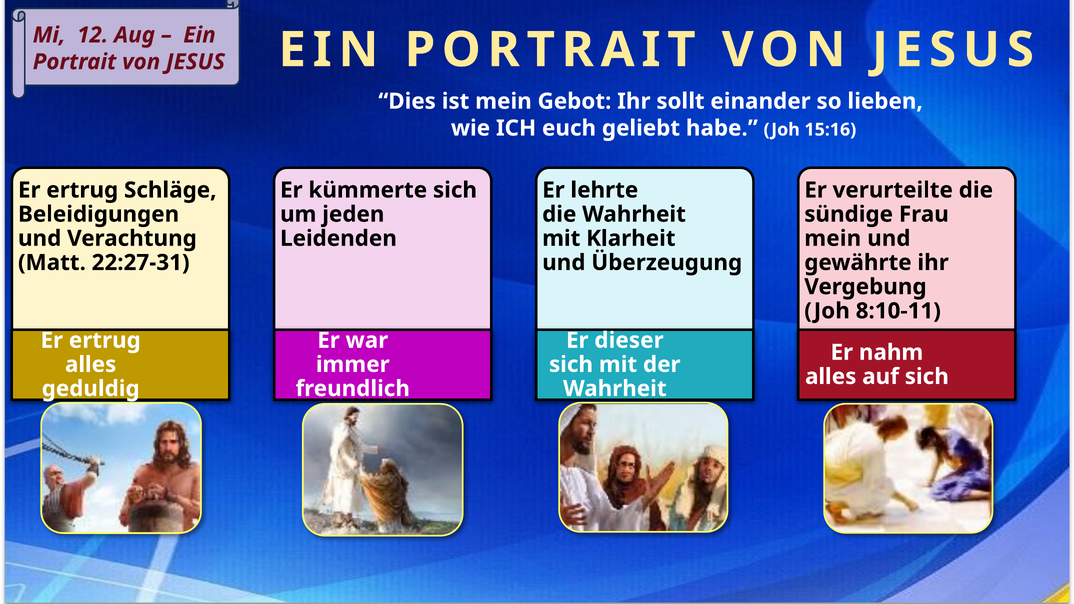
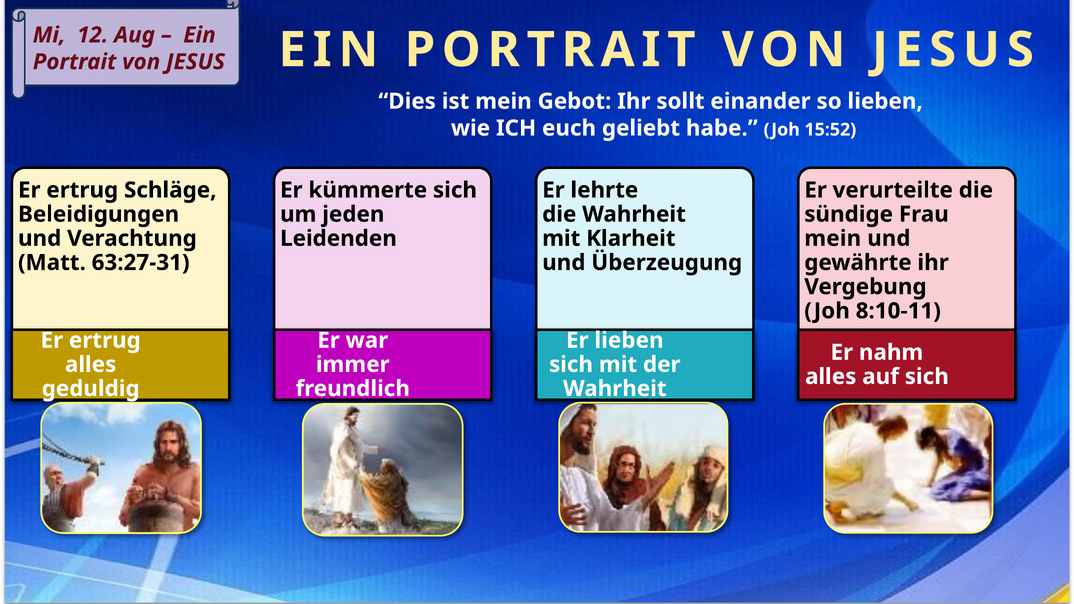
15:16: 15:16 -> 15:52 (830, 130)
22:27-31: 22:27-31 -> 63:27-31 (141, 263)
Er dieser: dieser -> lieben (629, 340)
